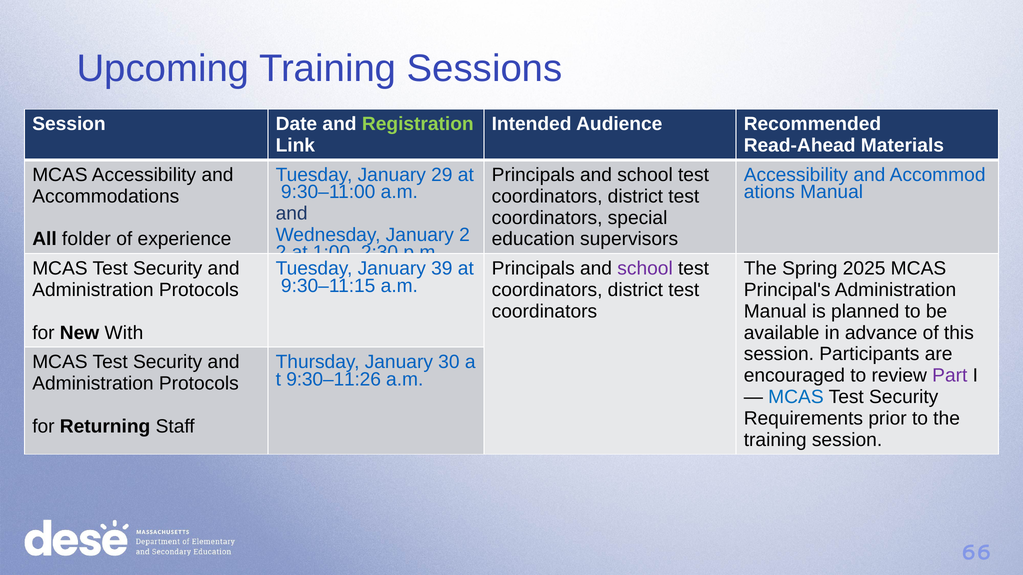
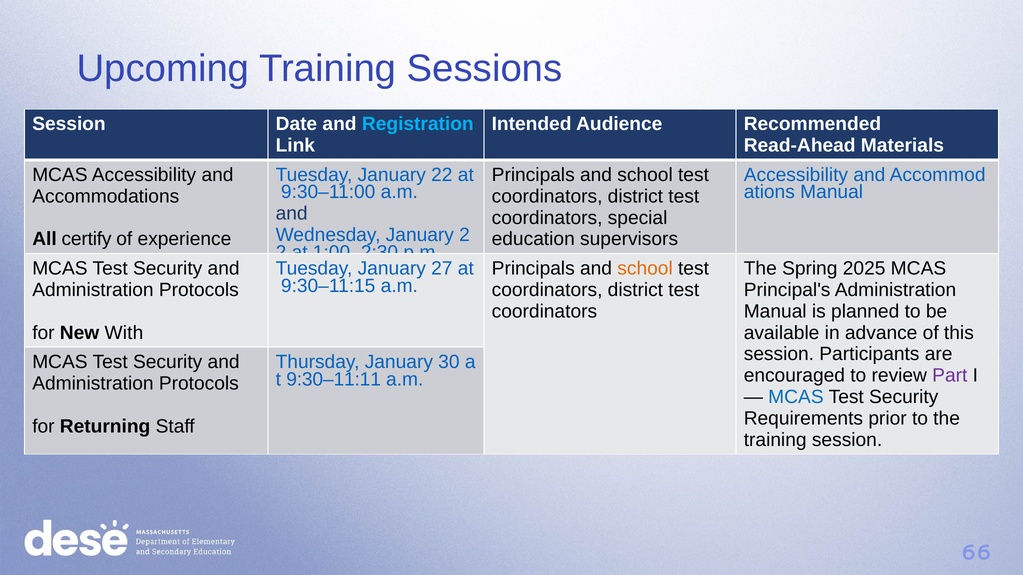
Registration colour: light green -> light blue (418, 124)
29: 29 -> 22 (442, 175)
folder: folder -> certify (87, 239)
39: 39 -> 27 (442, 269)
school colour: purple -> orange (645, 269)
9:30–11:26: 9:30–11:26 -> 9:30–11:11 (334, 380)
